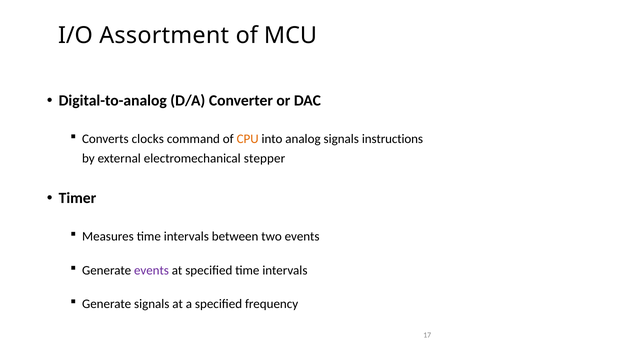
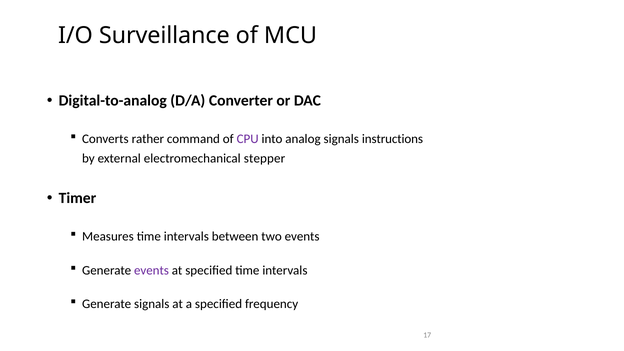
Assortment: Assortment -> Surveillance (164, 35)
clocks: clocks -> rather (148, 139)
CPU colour: orange -> purple (248, 139)
